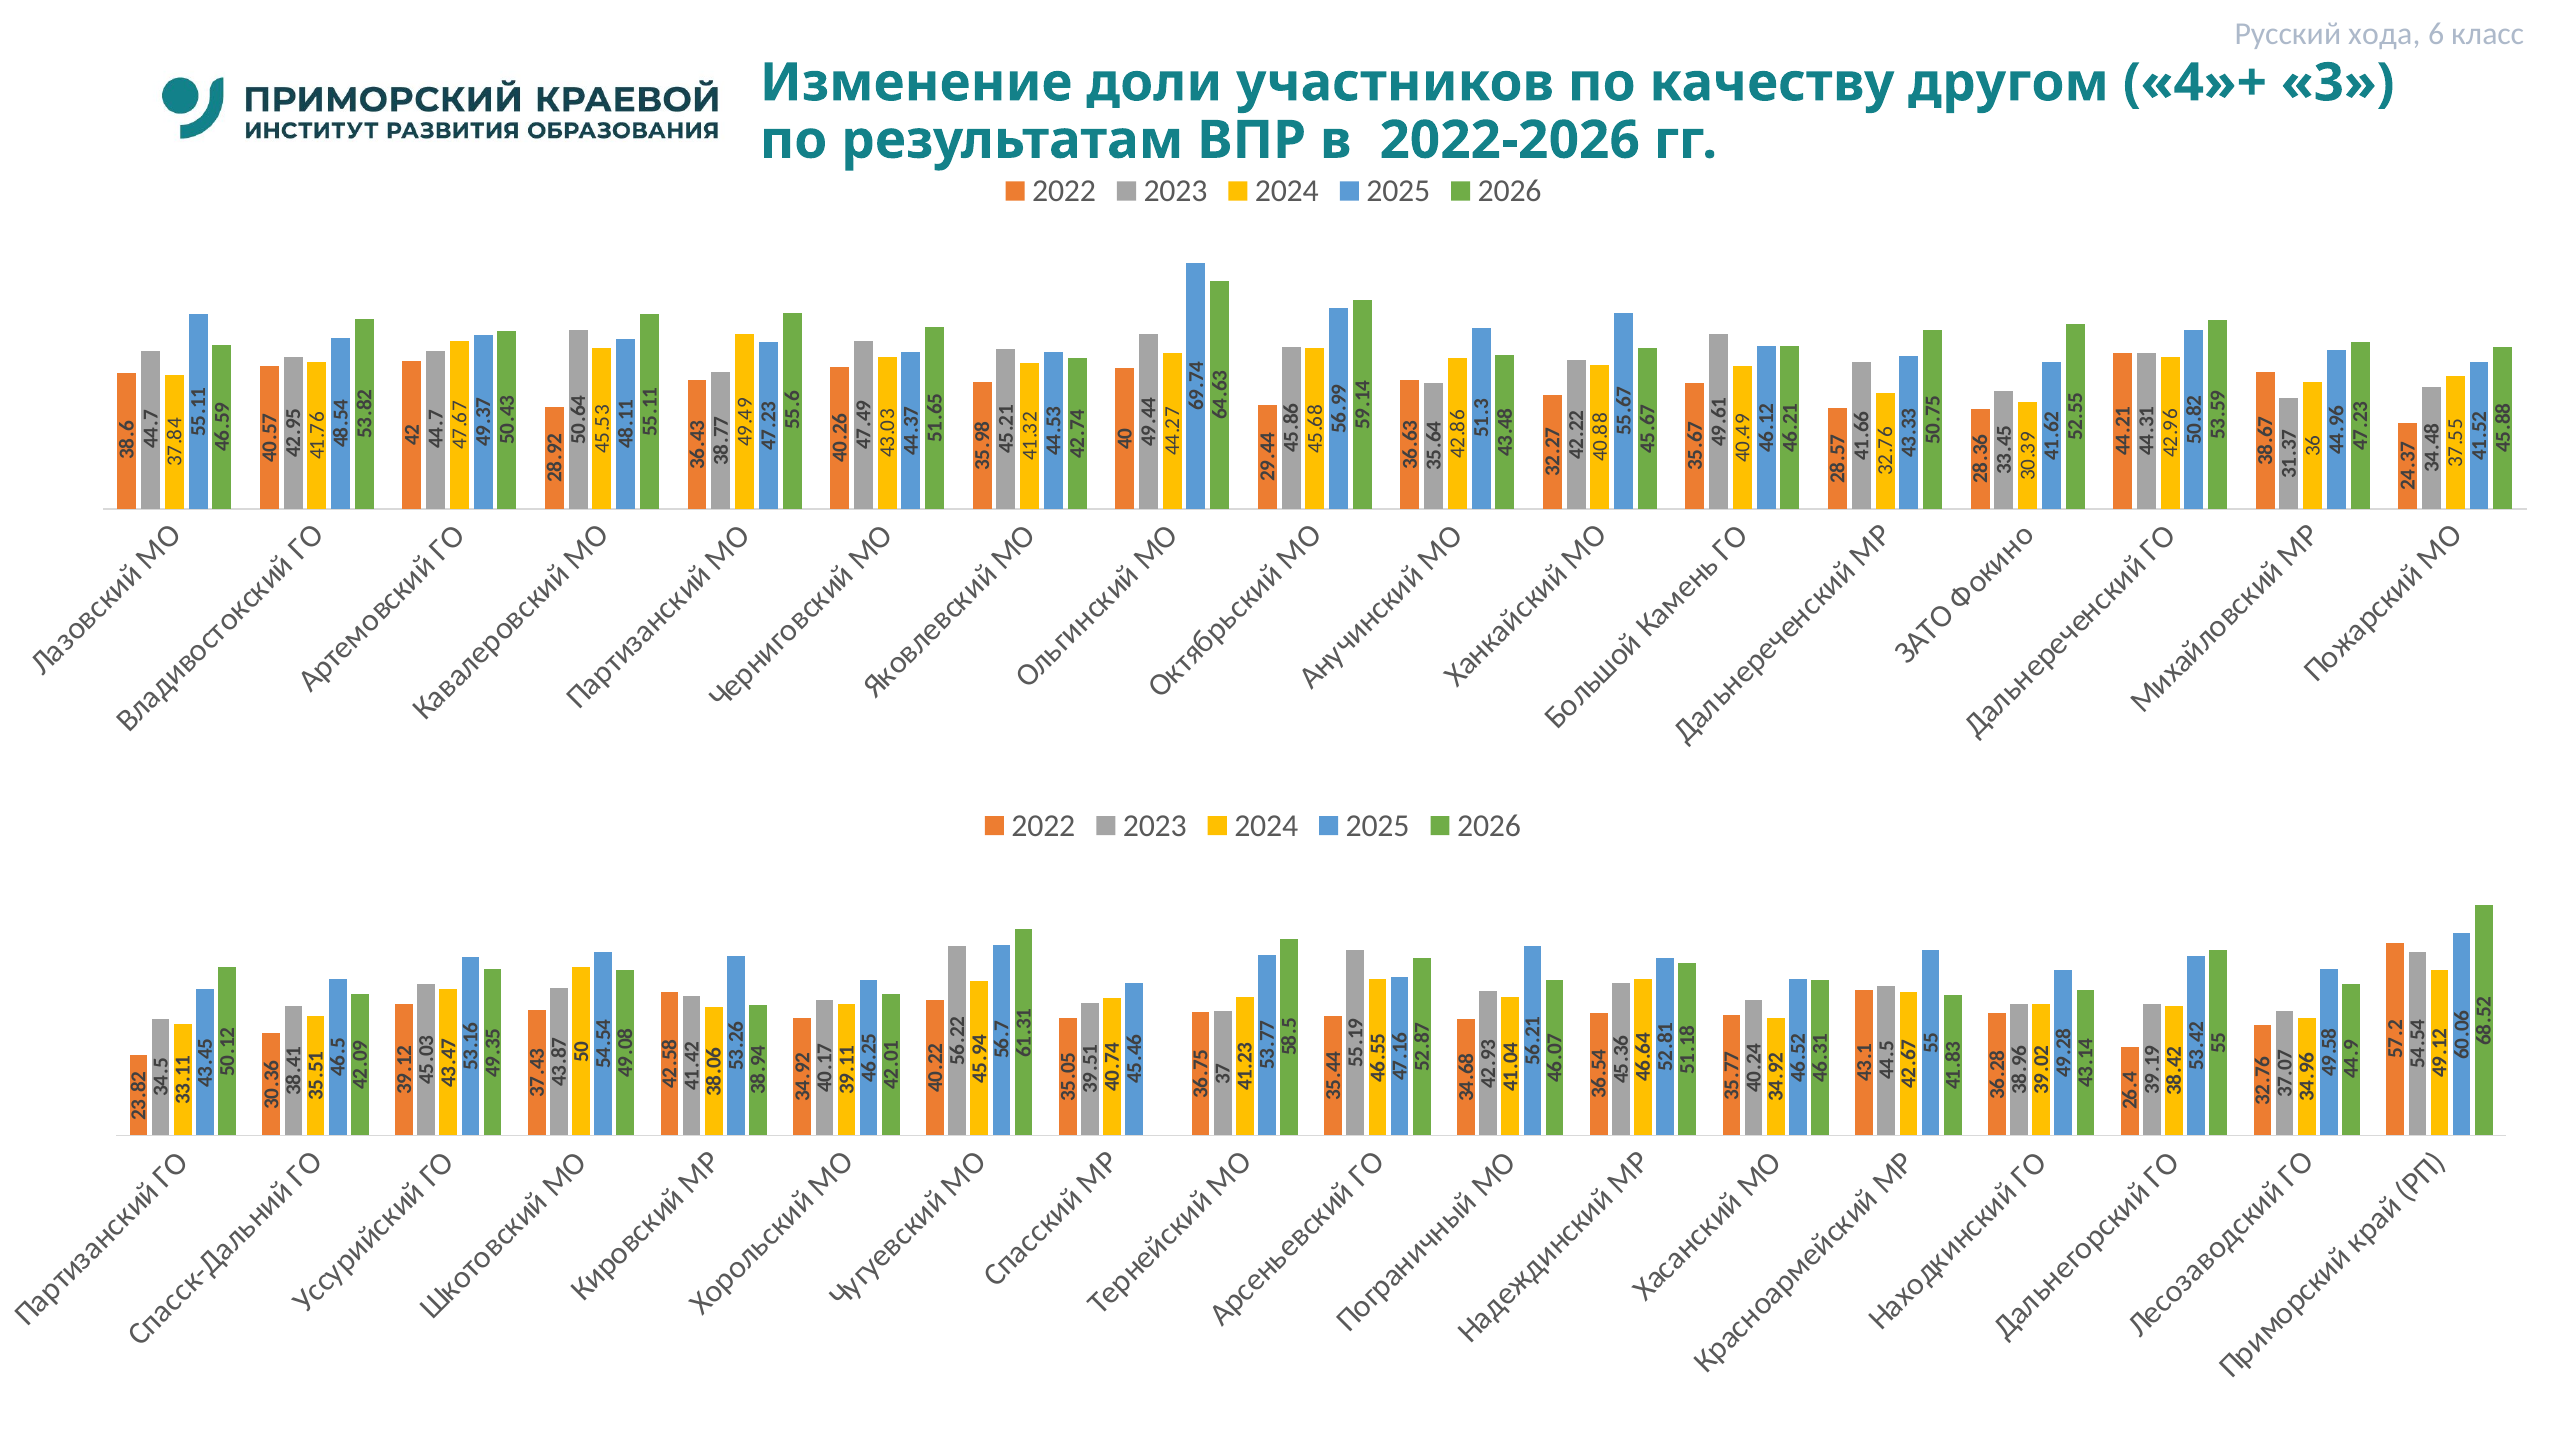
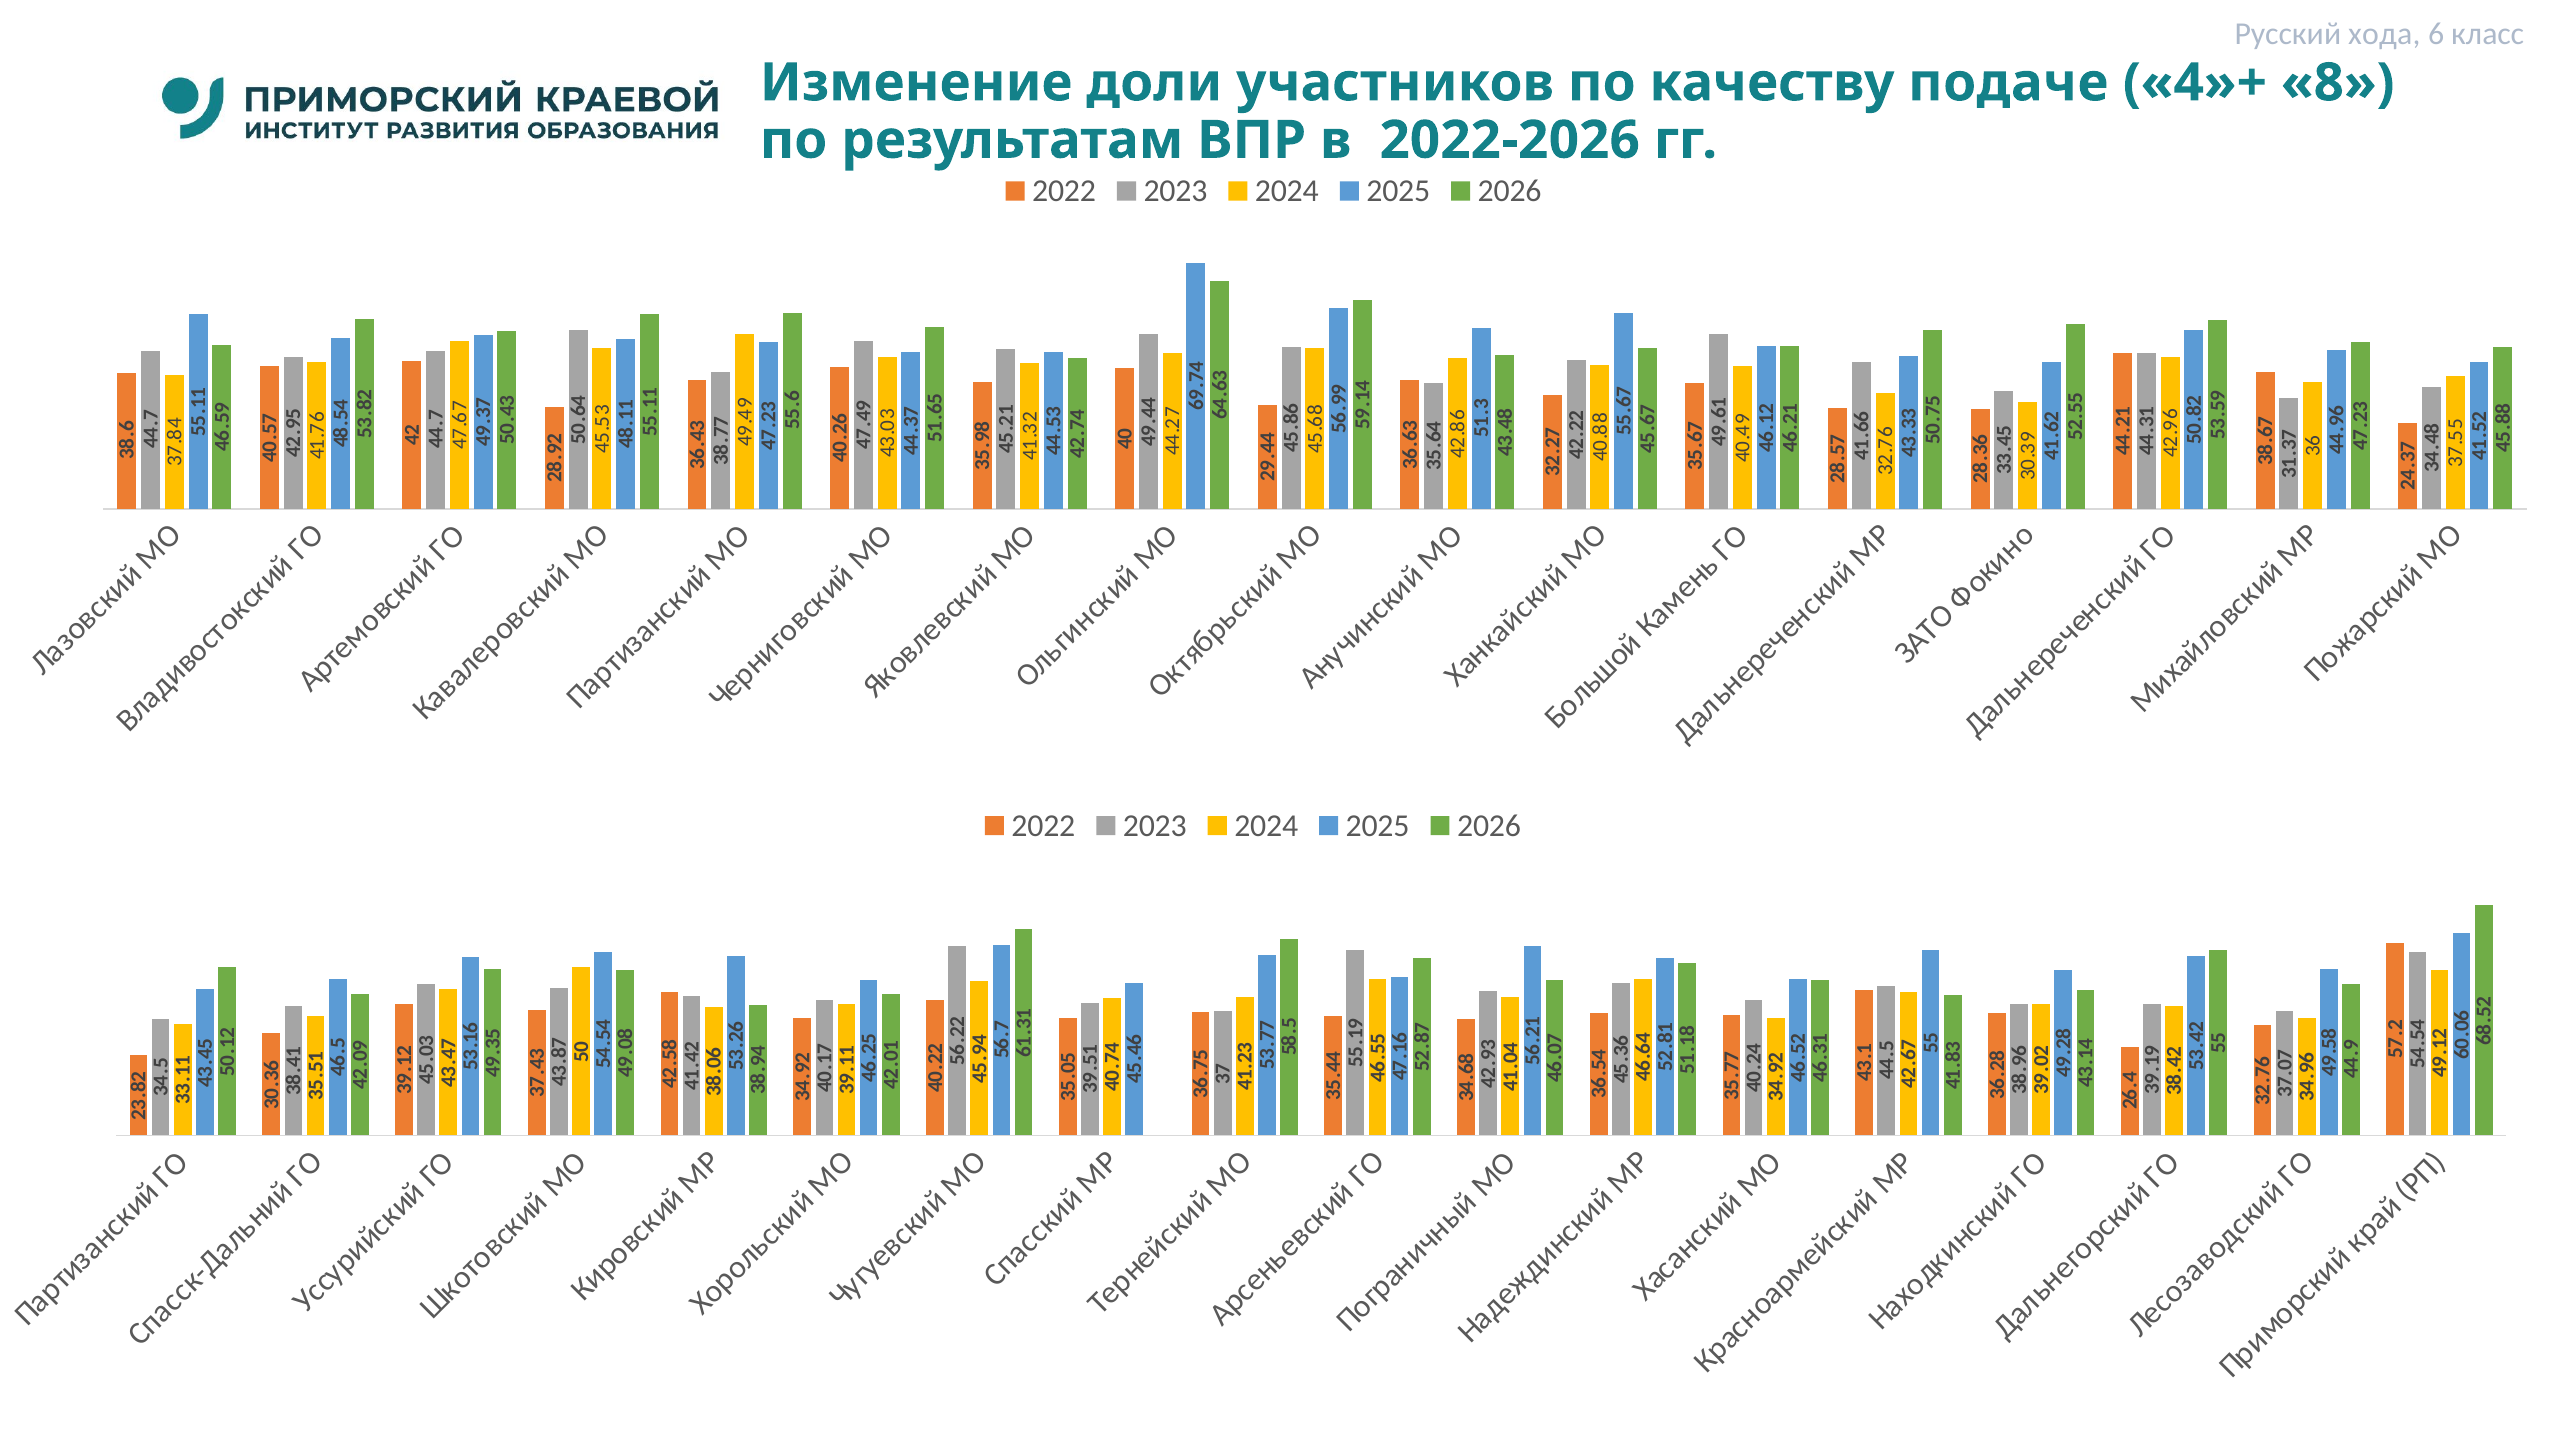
другом: другом -> подаче (2008, 83)
4»+ 3: 3 -> 8 (2338, 83)
